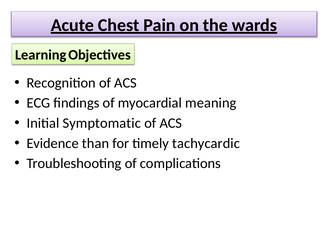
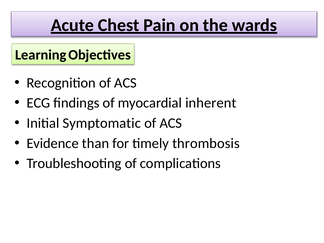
meaning: meaning -> inherent (211, 103)
tachycardic: tachycardic -> thrombosis (206, 143)
